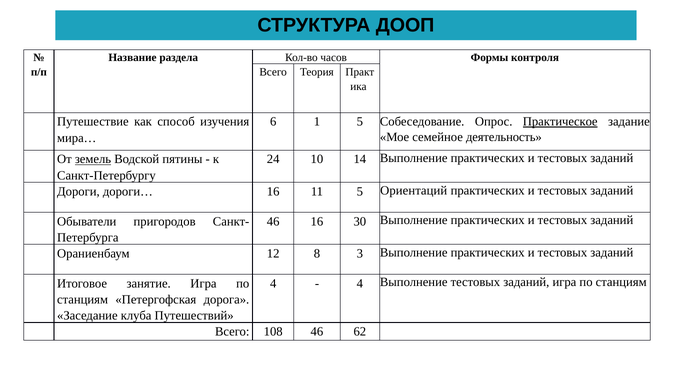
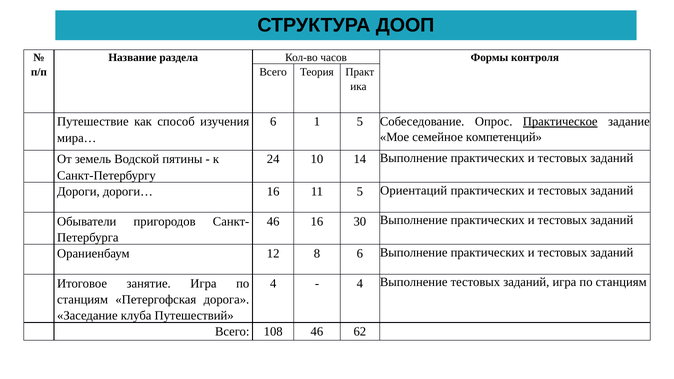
деятельность: деятельность -> компетенций (504, 137)
земель underline: present -> none (93, 159)
8 3: 3 -> 6 (360, 254)
